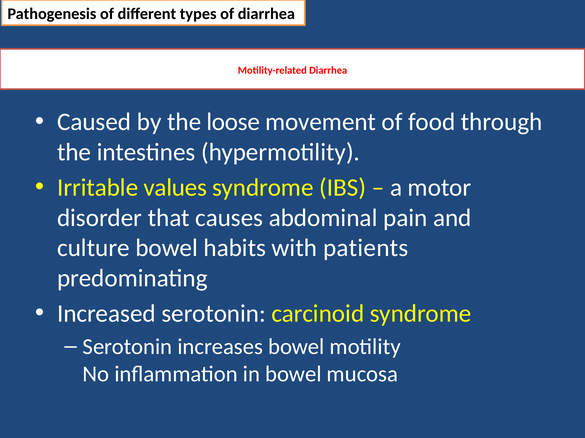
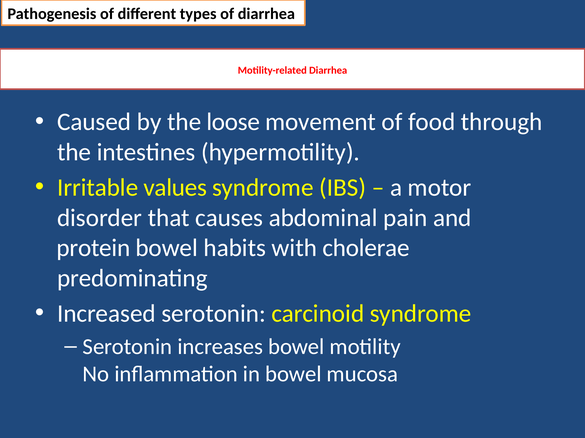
culture: culture -> protein (93, 248)
patients: patients -> cholerae (366, 248)
